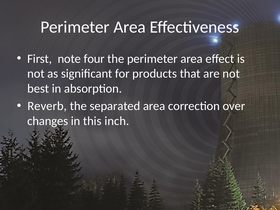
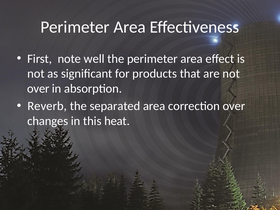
four: four -> well (94, 59)
best: best -> over (38, 89)
inch: inch -> heat (117, 121)
